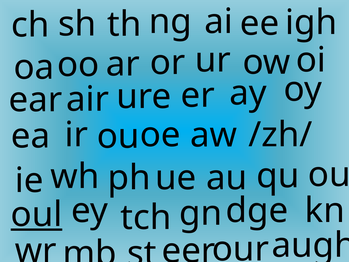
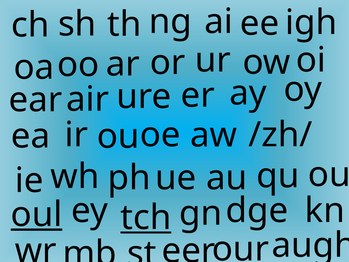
tch underline: none -> present (146, 217)
